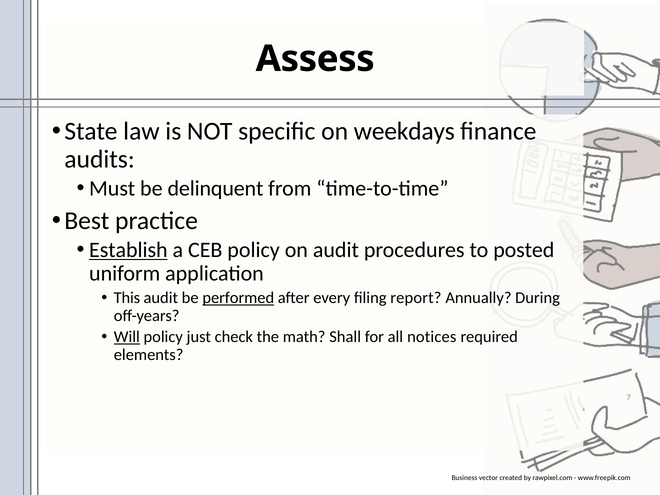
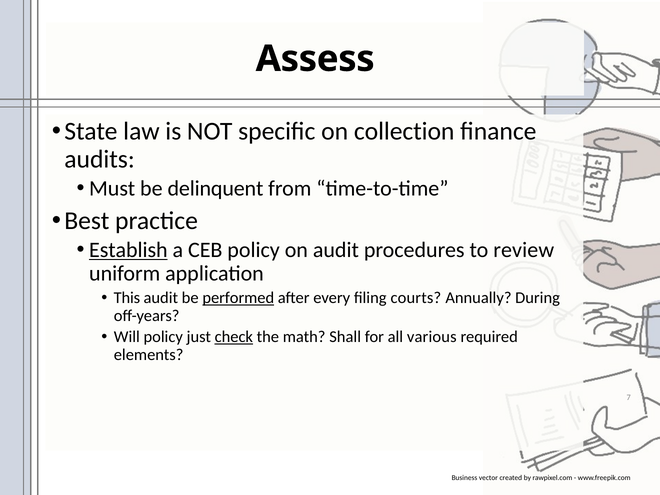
weekdays: weekdays -> collection (404, 131)
posted: posted -> review (524, 250)
report: report -> courts (416, 298)
Will underline: present -> none (127, 337)
check underline: none -> present (234, 337)
notices: notices -> various (432, 337)
